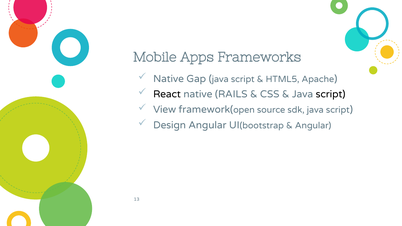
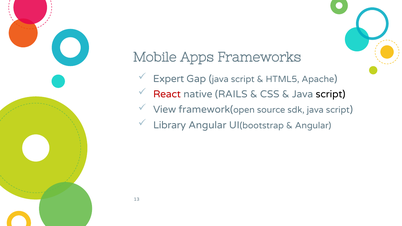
Native: Native -> Expert (169, 79)
React colour: black -> red (167, 94)
Design: Design -> Library (170, 125)
